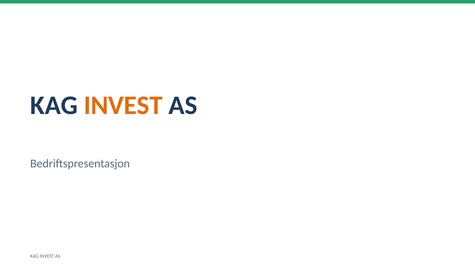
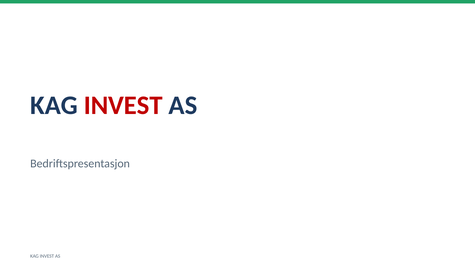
INVEST colour: orange -> red (123, 105)
